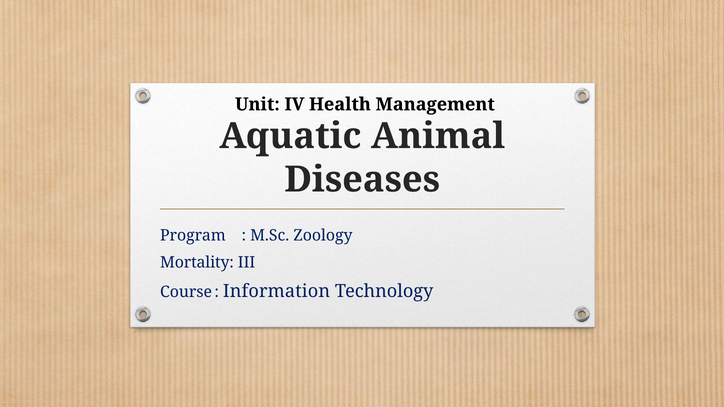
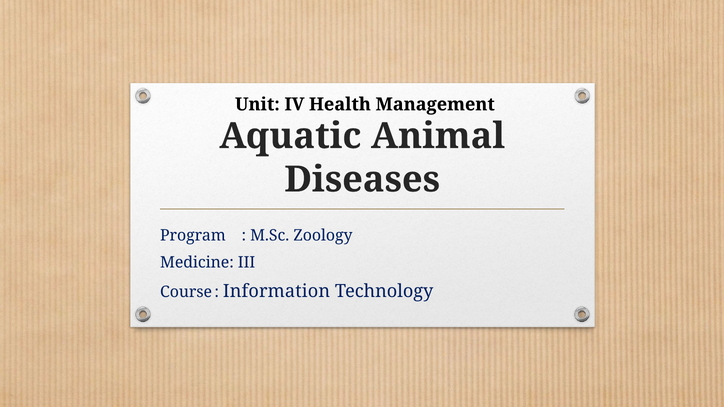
Mortality: Mortality -> Medicine (197, 263)
